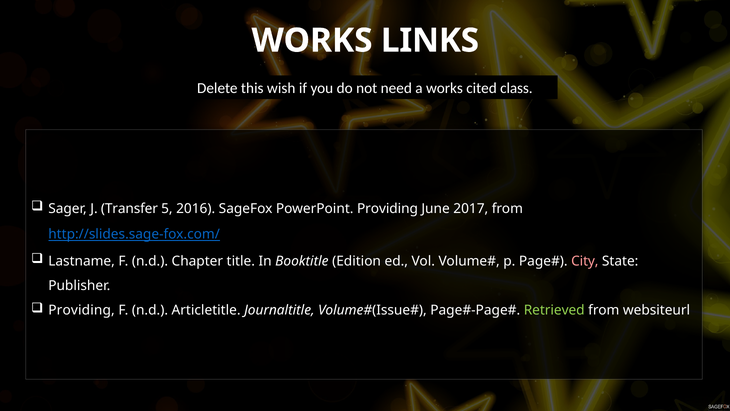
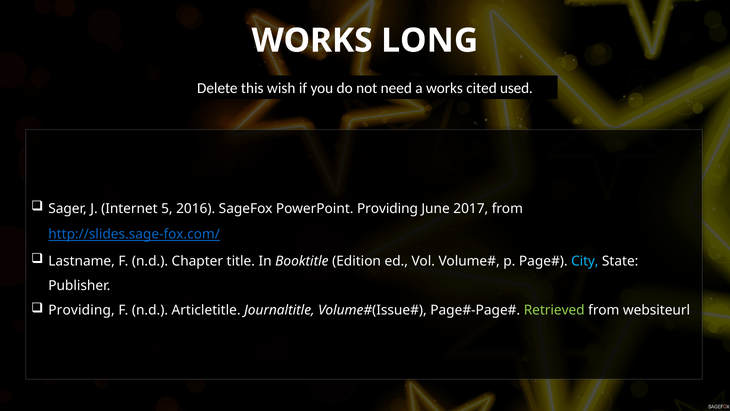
LINKS: LINKS -> LONG (430, 41)
class: class -> used (516, 88)
Transfer: Transfer -> Internet (129, 208)
City colour: pink -> light blue (585, 261)
